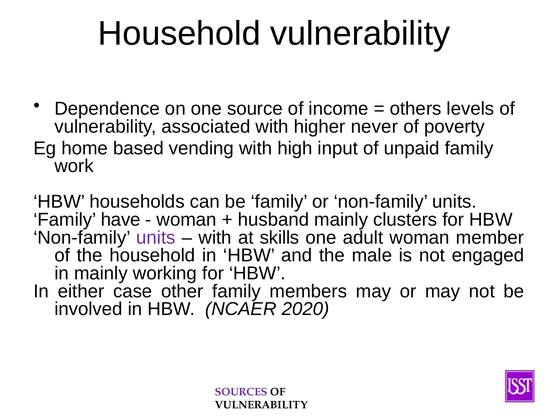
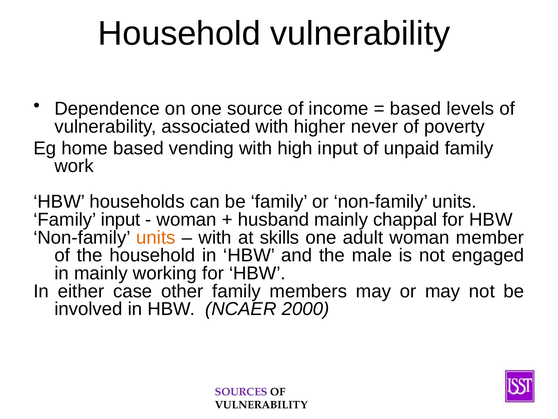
others: others -> based (416, 109)
Family have: have -> input (121, 219)
clusters: clusters -> chappal (405, 219)
units colour: purple -> orange (156, 237)
2020: 2020 -> 2000 (305, 309)
